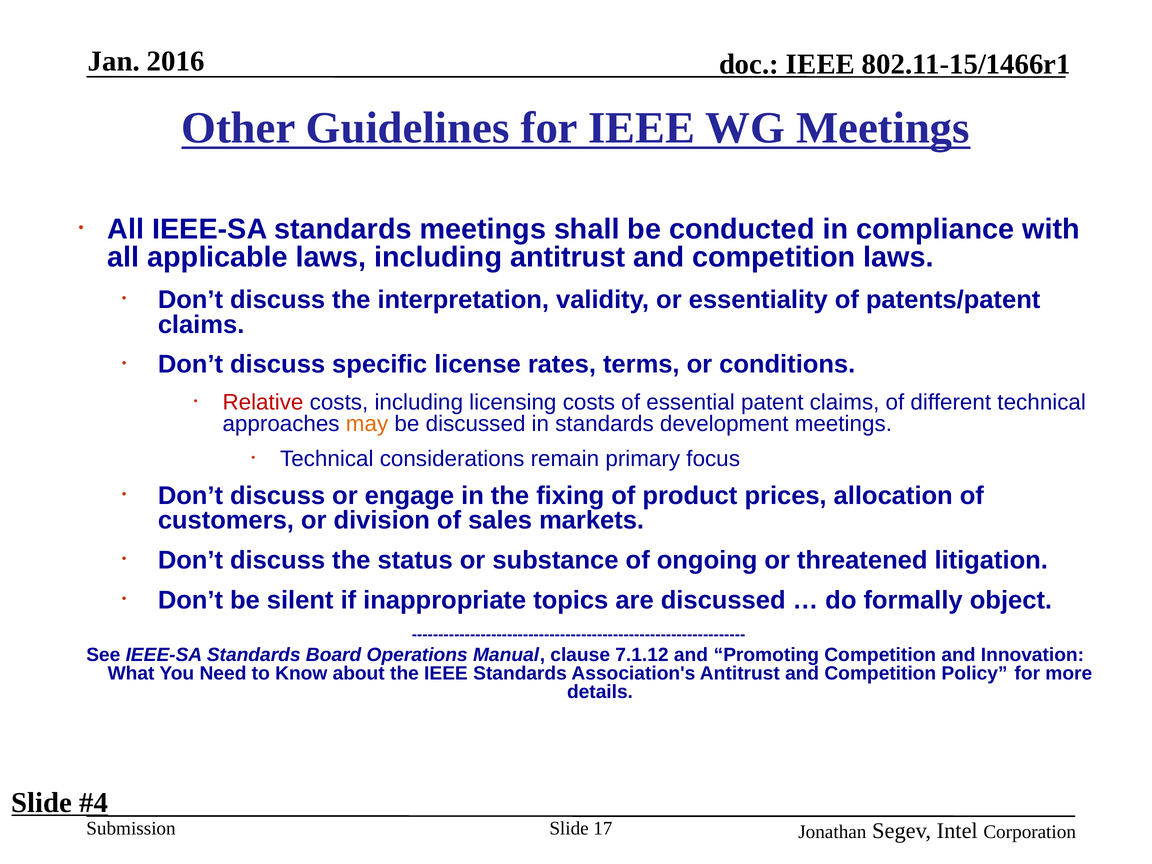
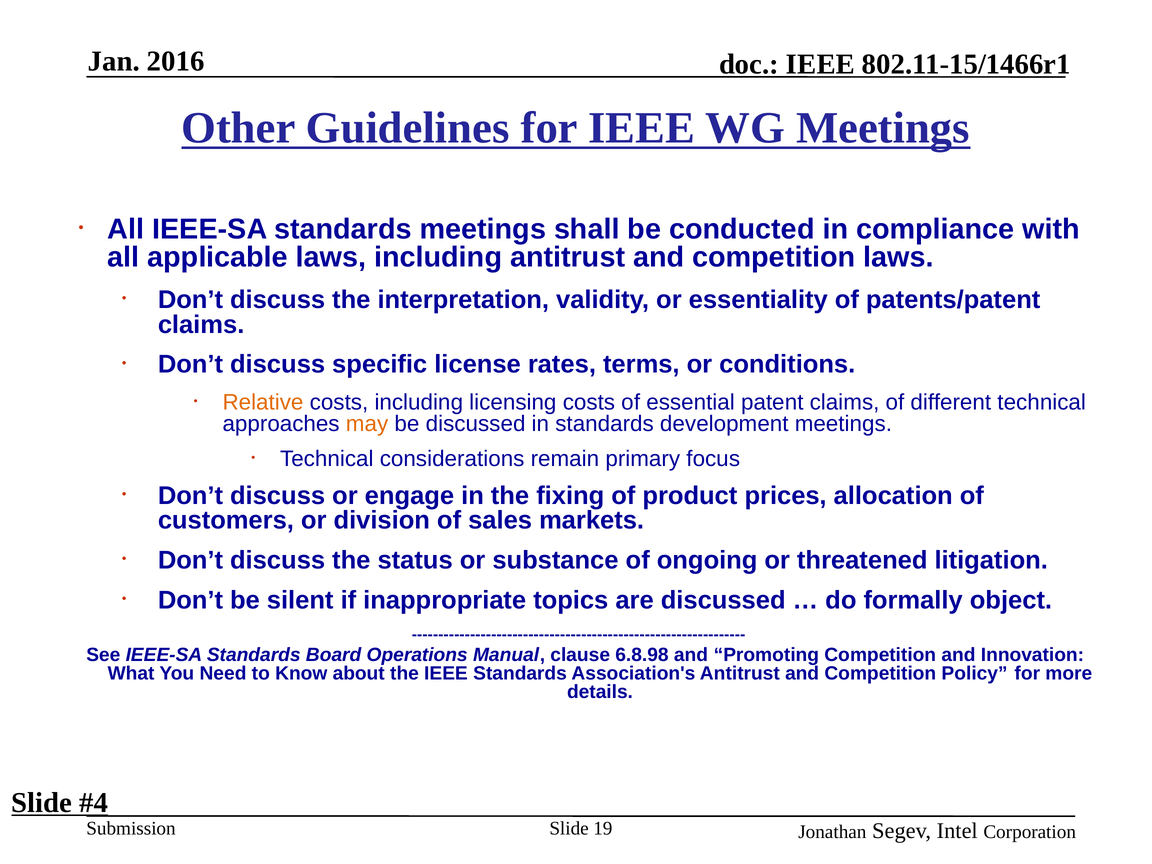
Relative colour: red -> orange (263, 403)
7.1.12: 7.1.12 -> 6.8.98 (642, 655)
17: 17 -> 19 (603, 829)
